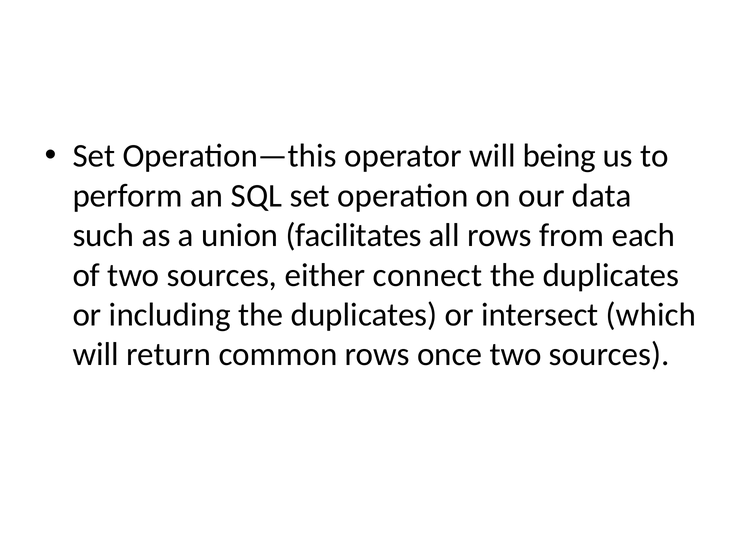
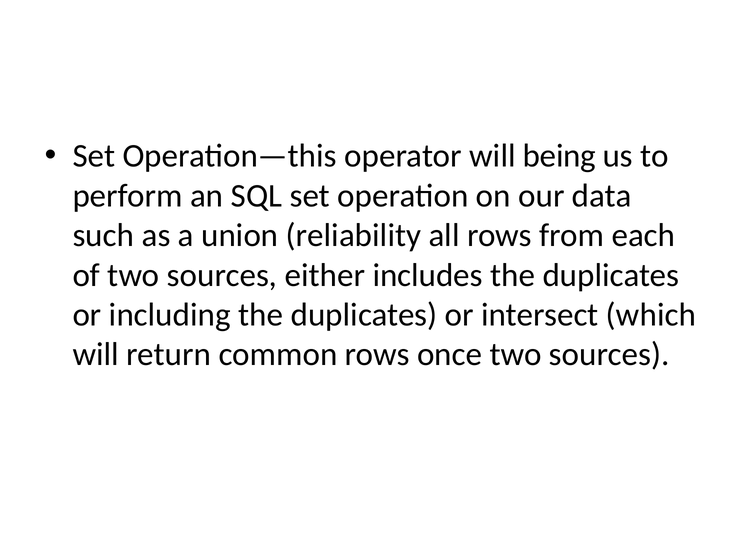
facilitates: facilitates -> reliability (353, 235)
connect: connect -> includes (428, 275)
